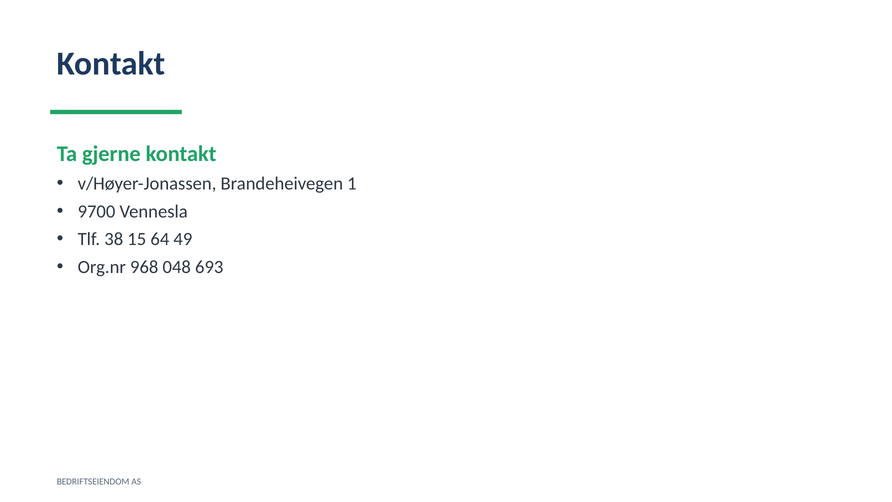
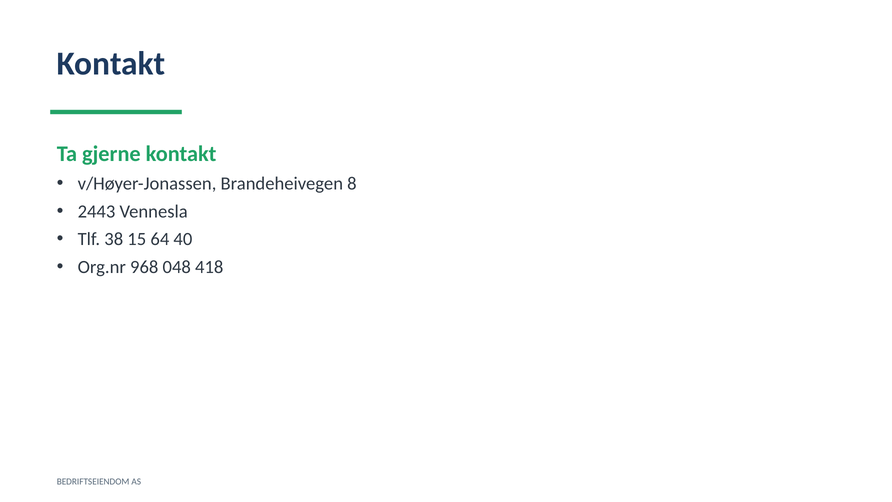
1: 1 -> 8 (352, 183)
9700: 9700 -> 2443 (96, 211)
49: 49 -> 40 (183, 239)
693: 693 -> 418 (209, 267)
